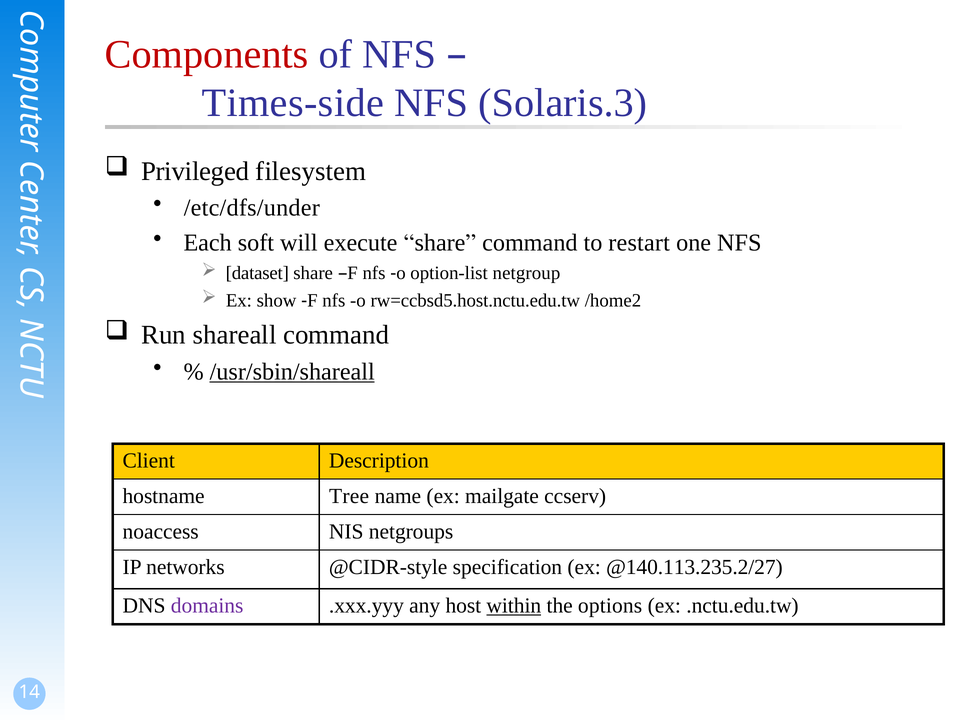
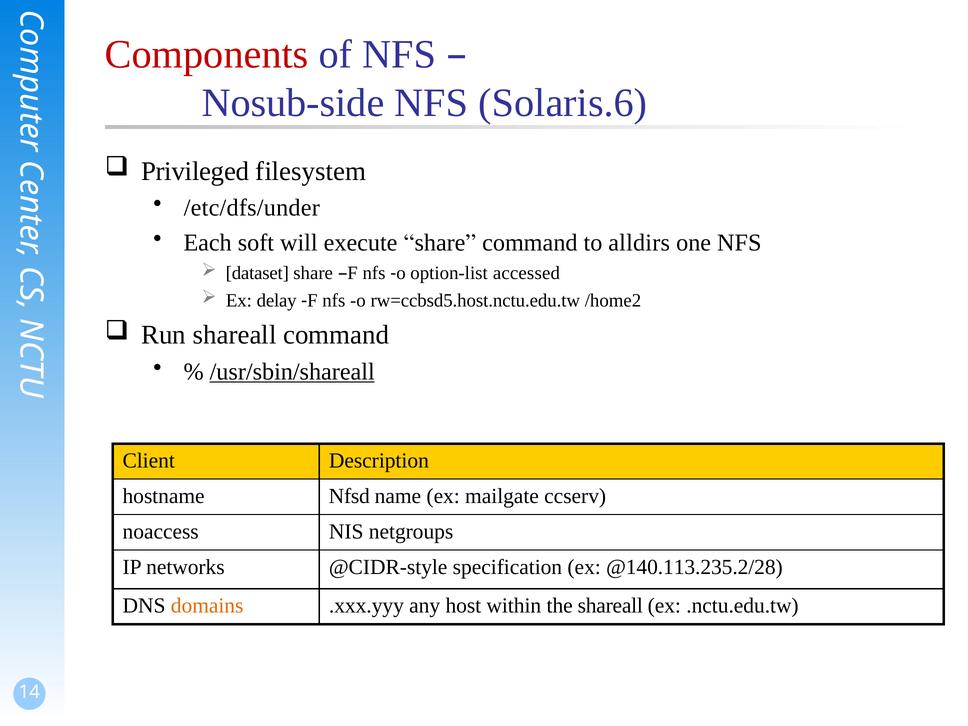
Times-side: Times-side -> Nosub-side (293, 103)
Solaris.3: Solaris.3 -> Solaris.6 (563, 103)
restart: restart -> alldirs (639, 243)
netgroup: netgroup -> accessed (526, 273)
show: show -> delay (277, 300)
Tree: Tree -> Nfsd (349, 496)
@140.113.235.2/27: @140.113.235.2/27 -> @140.113.235.2/28 (694, 567)
domains colour: purple -> orange (207, 606)
within underline: present -> none (514, 606)
the options: options -> shareall (610, 606)
